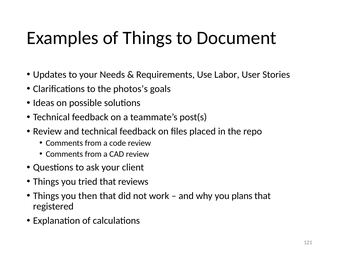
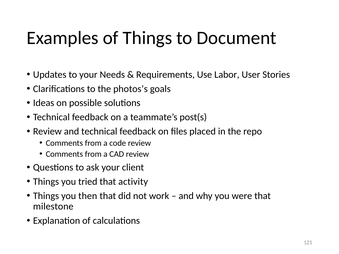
reviews: reviews -> activity (133, 182)
plans: plans -> were (242, 196)
registered: registered -> milestone (53, 207)
